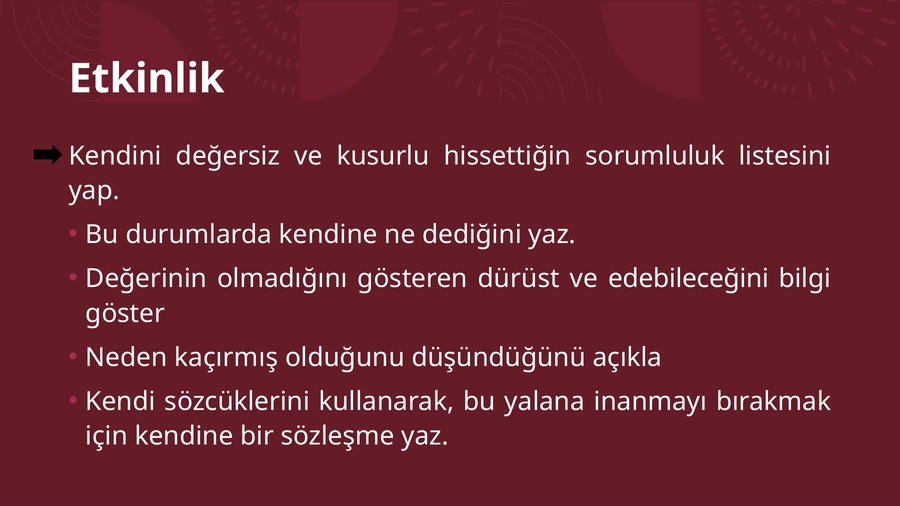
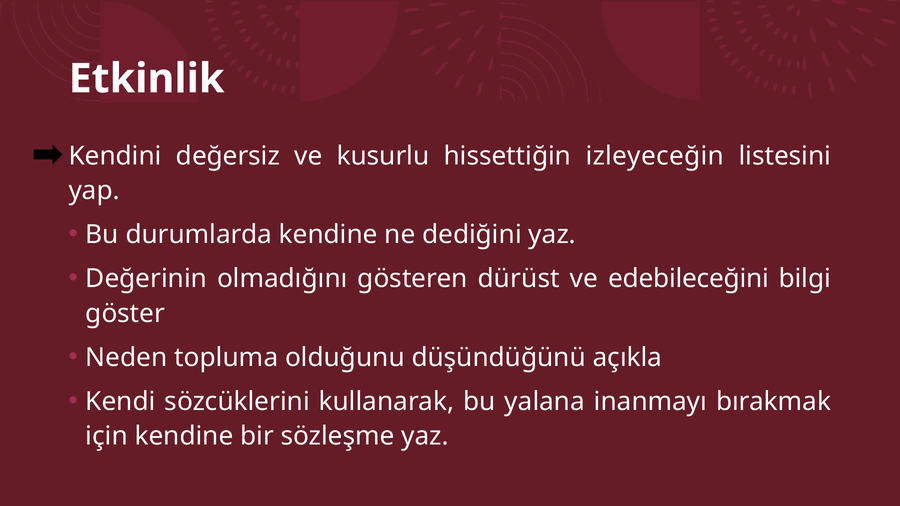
sorumluluk: sorumluluk -> izleyeceğin (655, 156)
kaçırmış: kaçırmış -> topluma (226, 358)
